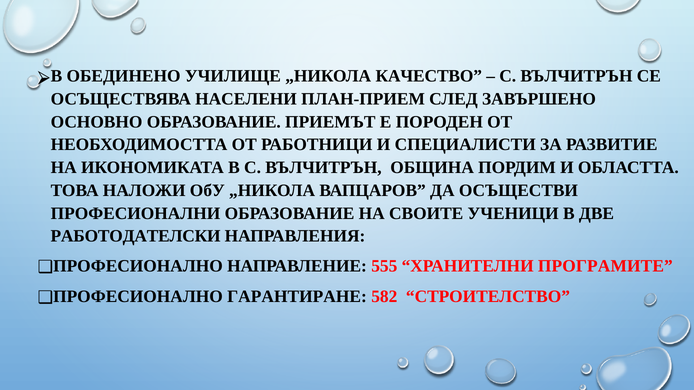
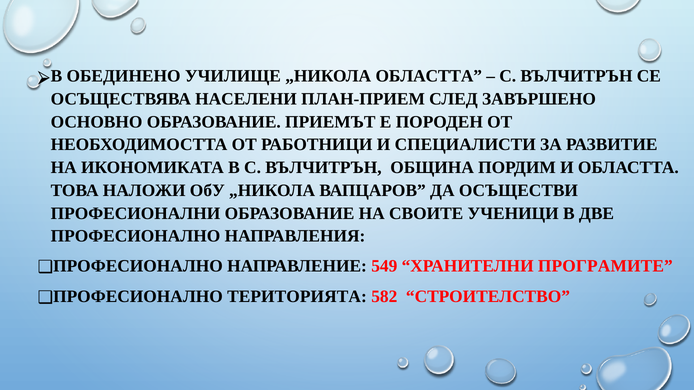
„НИКОЛА КАЧЕСТВО: КАЧЕСТВО -> ОБЛАСТТА (429, 76)
РАБОТОДАТЕЛСКИ: РАБОТОДАТЕЛСКИ -> ПРОФЕСИОНАЛНО (135, 236)
555: 555 -> 549 (384, 267)
ГАРАНТИРАНЕ: ГАРАНТИРАНЕ -> ТЕРИТОРИЯТА (297, 297)
